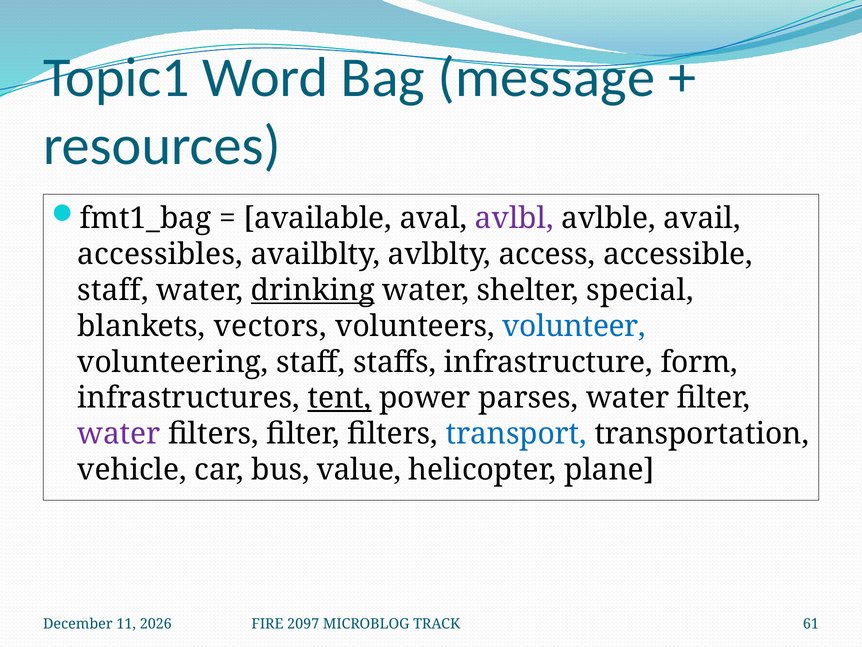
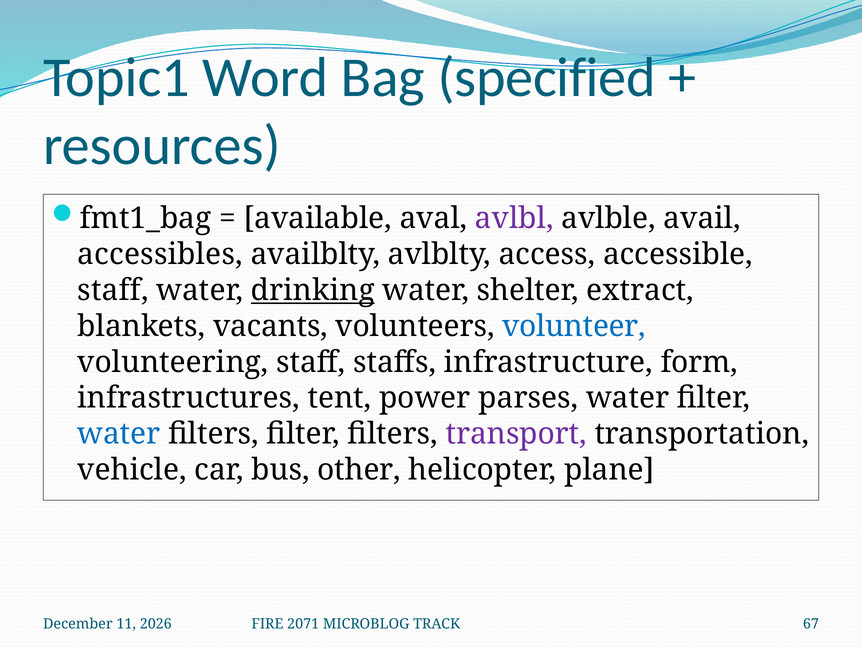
message: message -> specified (547, 78)
special: special -> extract (640, 290)
vectors: vectors -> vacants (270, 326)
tent underline: present -> none (339, 398)
water colour: purple -> blue (119, 434)
transport colour: blue -> purple (516, 434)
value: value -> other (359, 470)
2097: 2097 -> 2071 (303, 624)
61: 61 -> 67 (811, 624)
